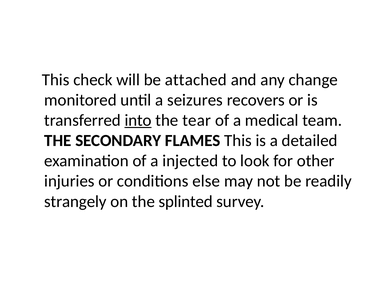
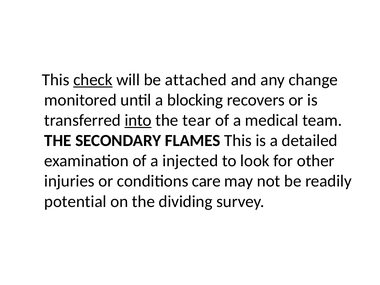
check underline: none -> present (93, 80)
seizures: seizures -> blocking (195, 100)
else: else -> care (206, 181)
strangely: strangely -> potential (75, 201)
splinted: splinted -> dividing (186, 201)
